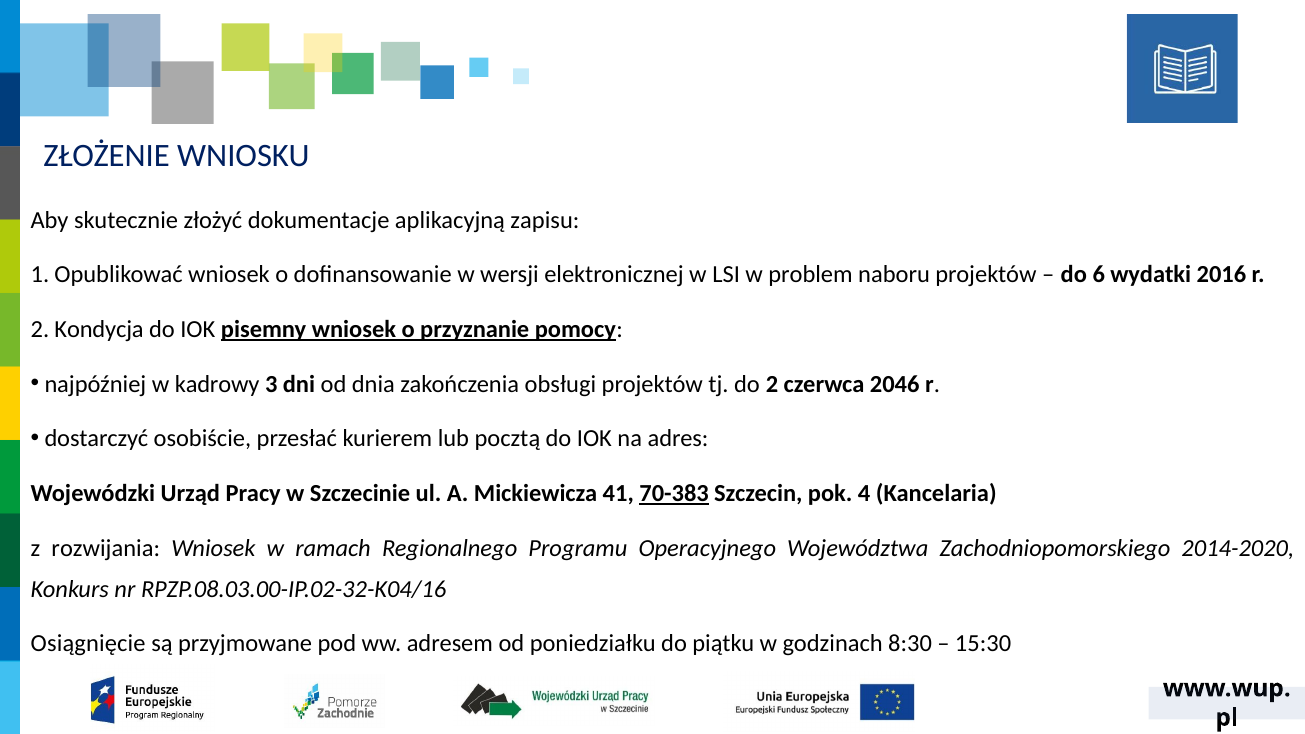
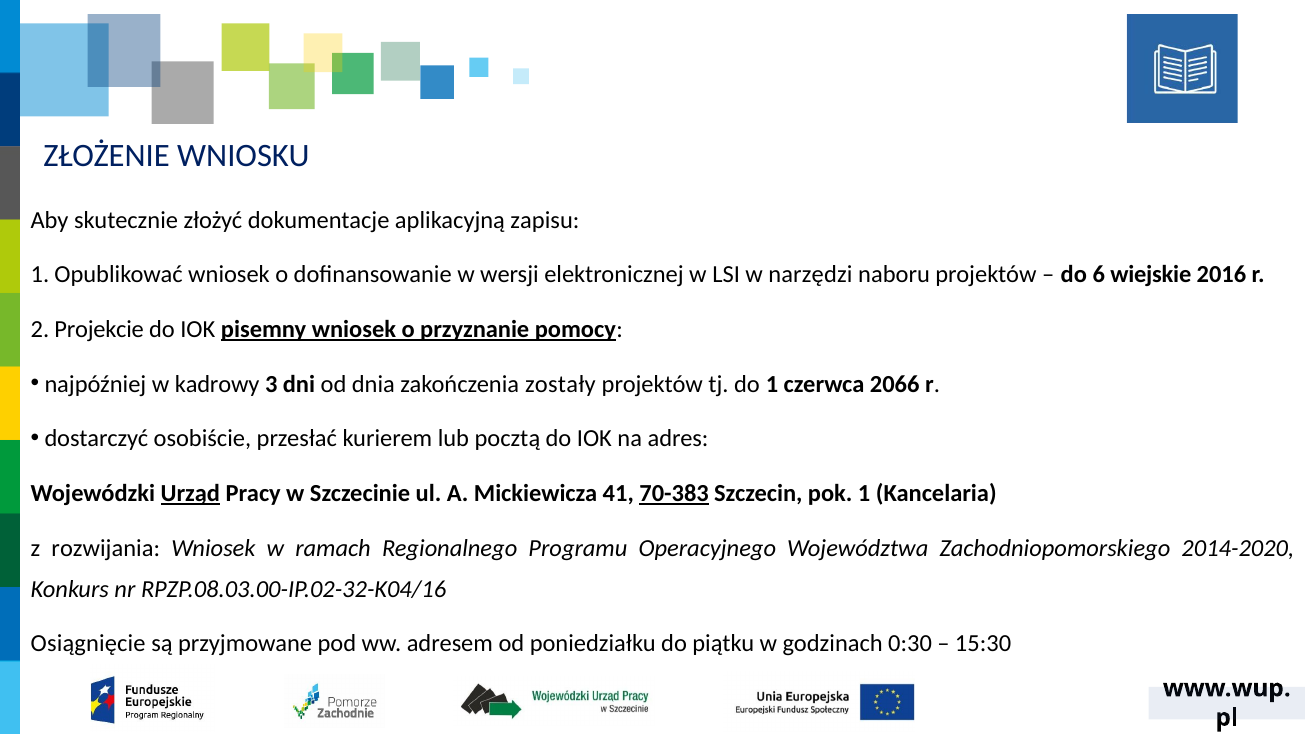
problem: problem -> narzędzi (810, 275)
wydatki: wydatki -> wiejskie (1151, 275)
Kondycja: Kondycja -> Projekcie (99, 329)
obsługi: obsługi -> zostały (560, 384)
do 2: 2 -> 1 (772, 384)
2046: 2046 -> 2066 (895, 384)
Urząd underline: none -> present (190, 493)
pok 4: 4 -> 1 (864, 493)
8:30: 8:30 -> 0:30 (910, 644)
